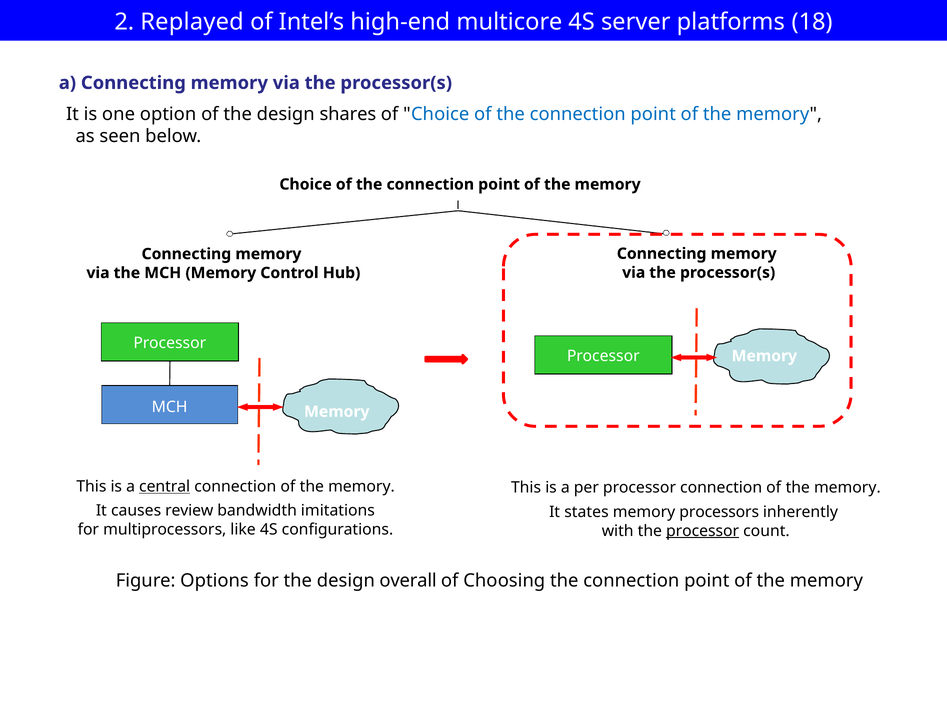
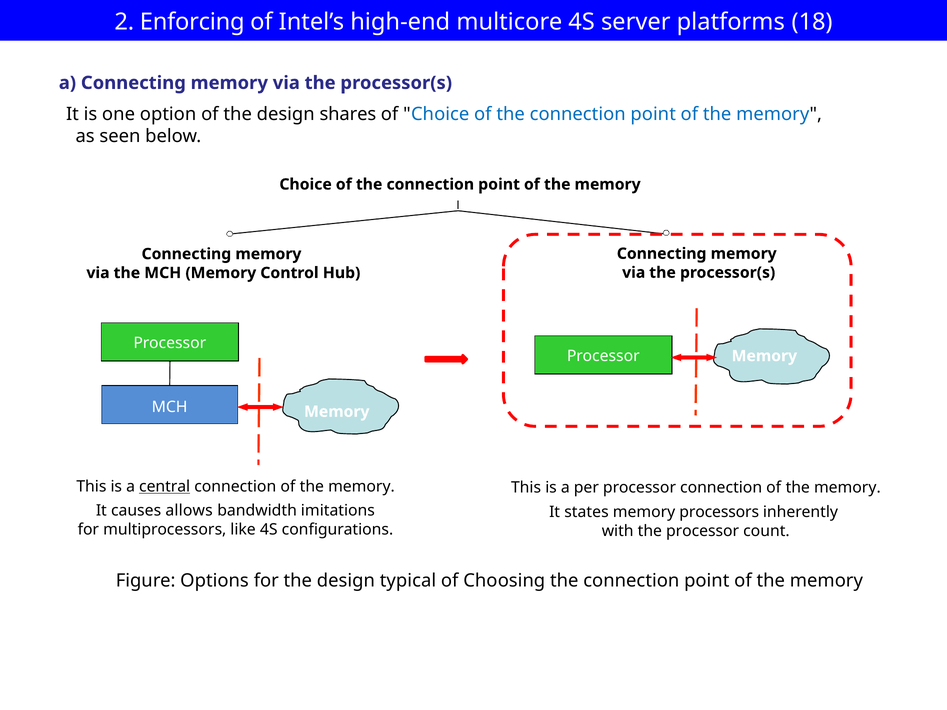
Replayed: Replayed -> Enforcing (192, 22)
review: review -> allows (189, 511)
processor underline: present -> none (703, 531)
overall: overall -> typical (408, 581)
